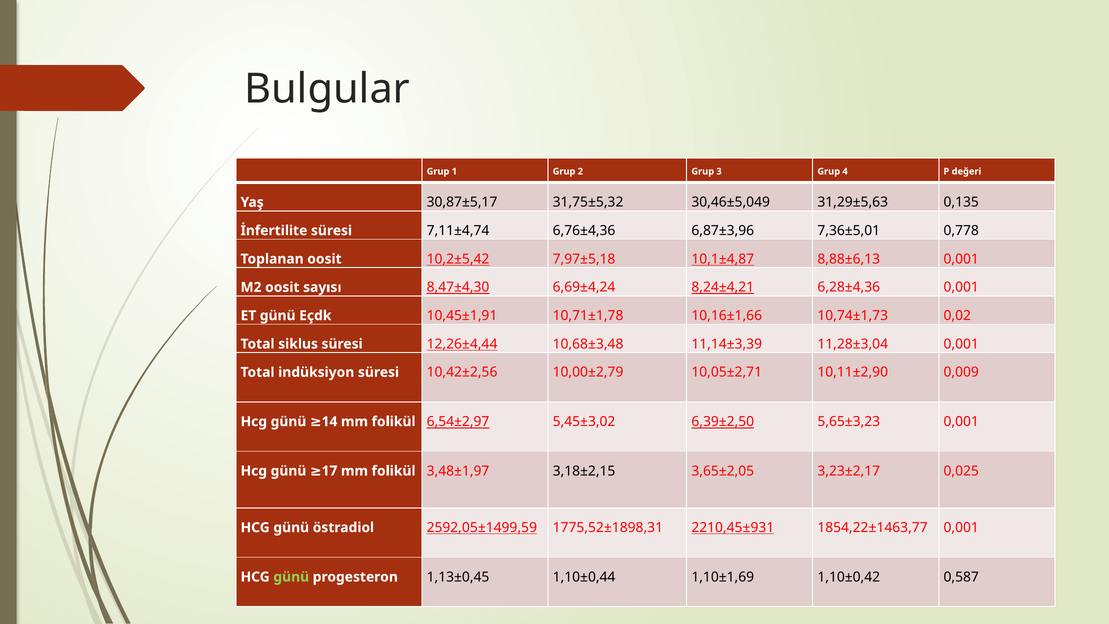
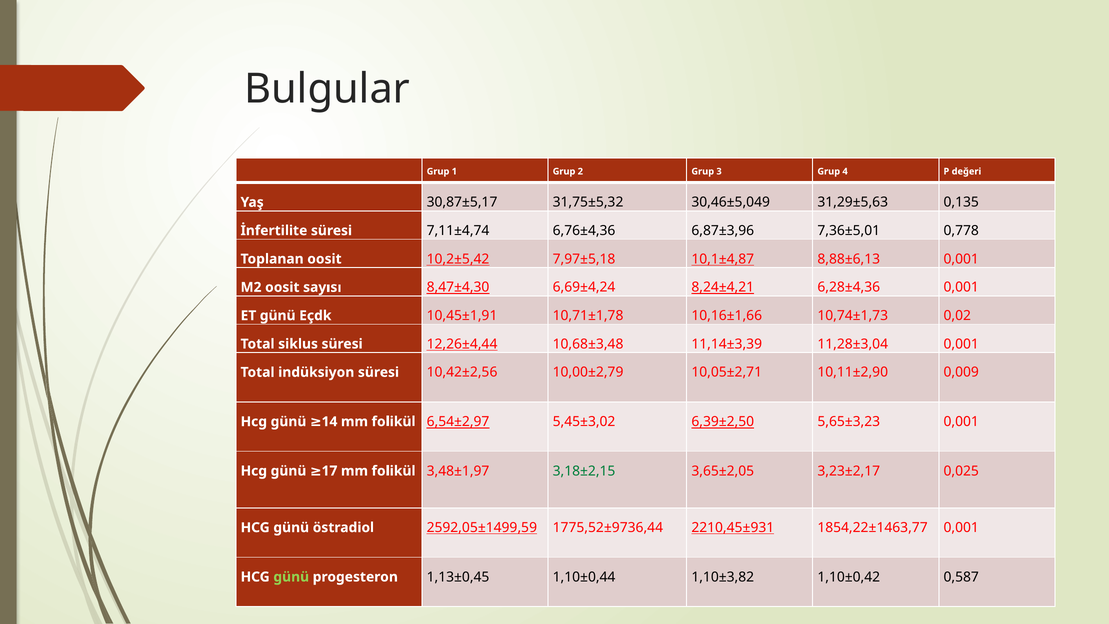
3,18±2,15 colour: black -> green (584, 471)
1775,52±1898,31: 1775,52±1898,31 -> 1775,52±9736,44 (608, 527)
1,10±1,69: 1,10±1,69 -> 1,10±3,82 (723, 577)
